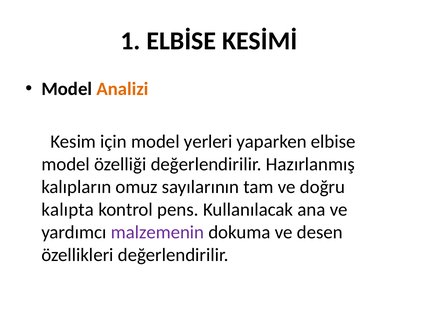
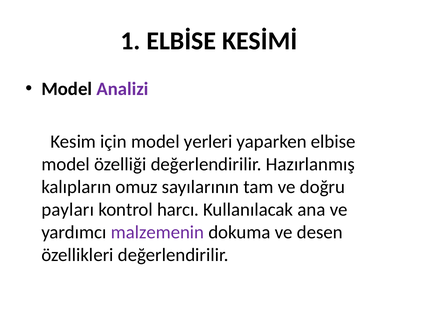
Analizi colour: orange -> purple (123, 89)
kalıpta: kalıpta -> payları (68, 210)
pens: pens -> harcı (178, 210)
